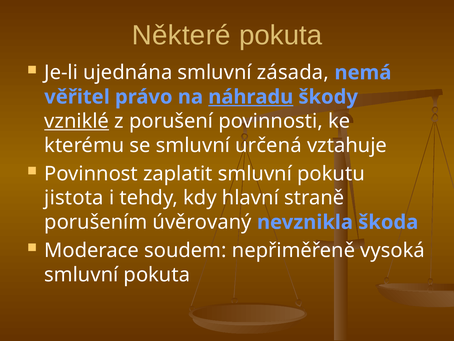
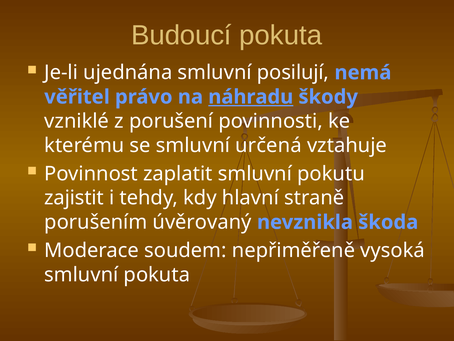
Některé: Některé -> Budoucí (181, 35)
zásada: zásada -> posilují (293, 73)
vzniklé underline: present -> none (77, 121)
jistota: jistota -> zajistit (74, 198)
